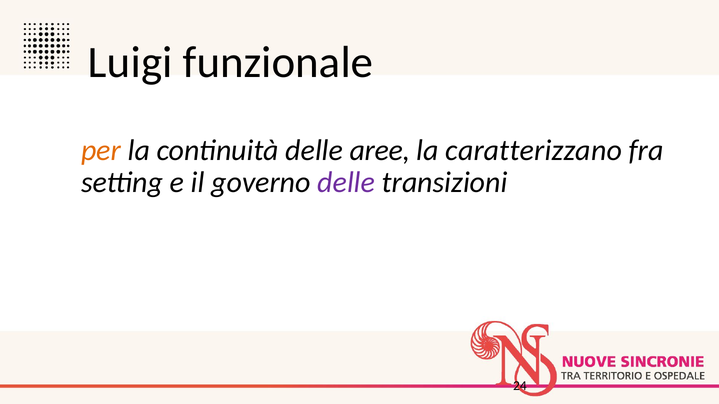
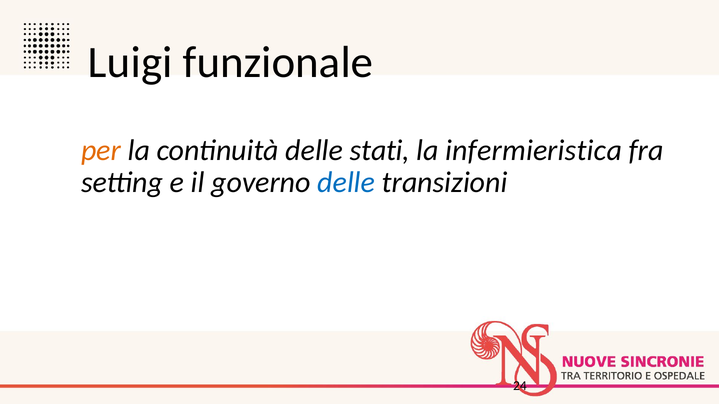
aree: aree -> stati (380, 150)
caratterizzano: caratterizzano -> infermieristica (534, 150)
delle colour: purple -> blue (346, 183)
